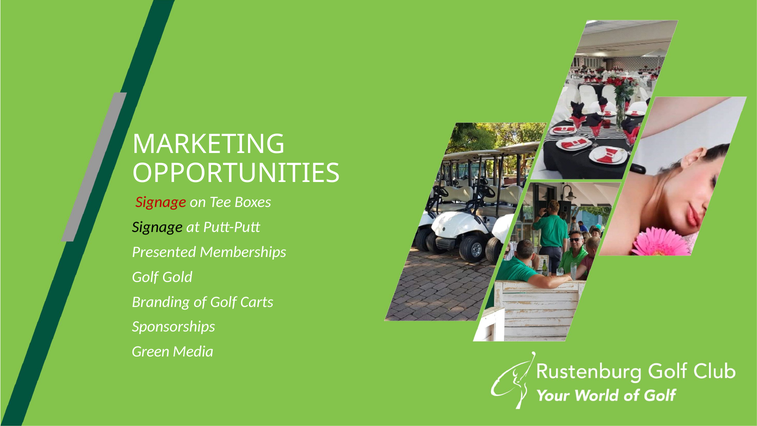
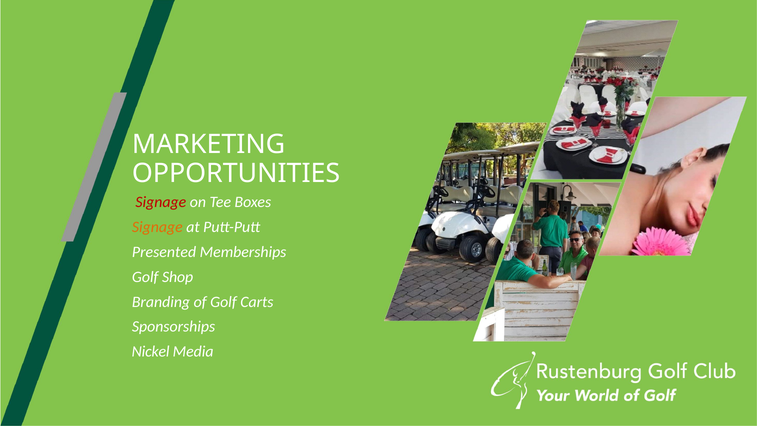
Signage colour: black -> orange (157, 227)
Gold: Gold -> Shop (178, 277)
Green: Green -> Nickel (151, 352)
